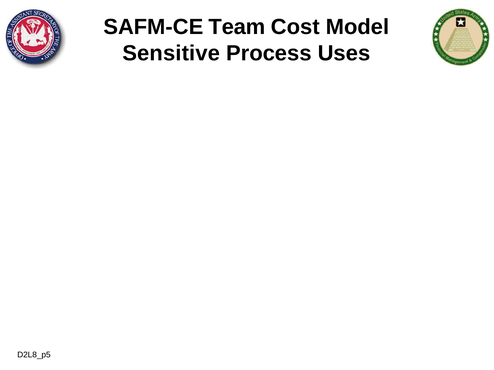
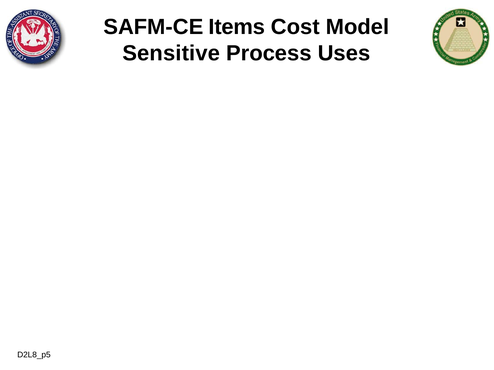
Team: Team -> Items (237, 27)
